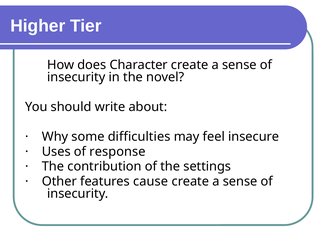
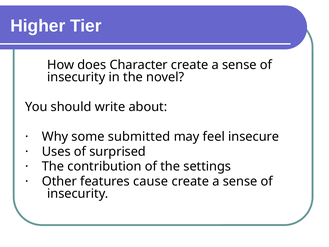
difficulties: difficulties -> submitted (139, 137)
response: response -> surprised (118, 151)
